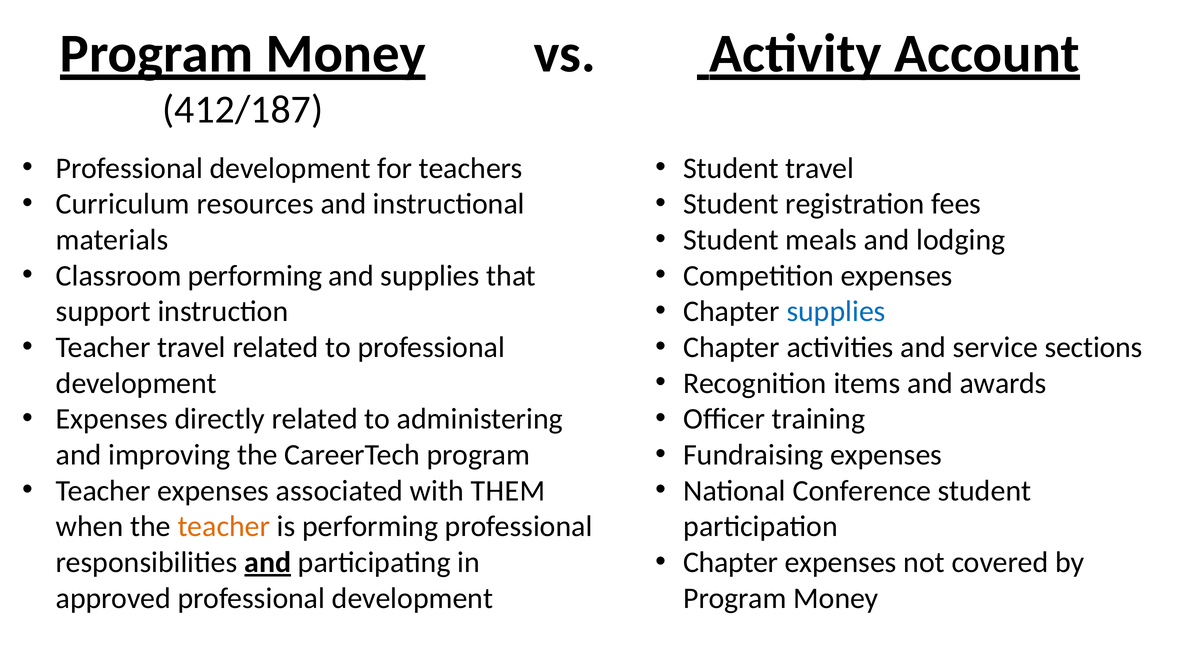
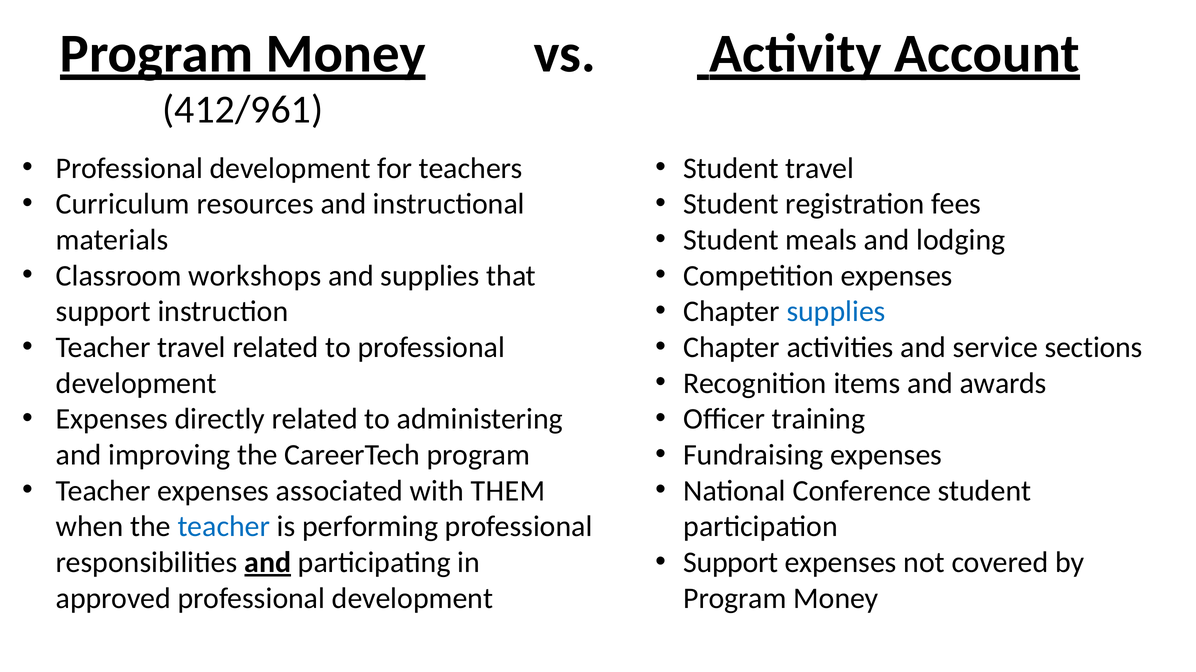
412/187: 412/187 -> 412/961 (243, 110)
Classroom performing: performing -> workshops (255, 276)
teacher colour: orange -> blue (224, 527)
Chapter: Chapter -> Support (731, 563)
